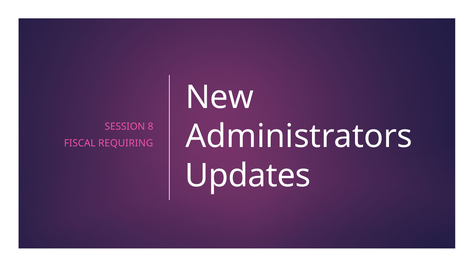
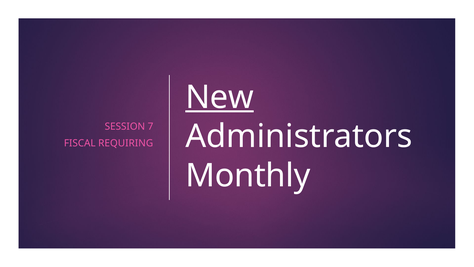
New underline: none -> present (220, 97)
8: 8 -> 7 (151, 126)
Updates: Updates -> Monthly (248, 175)
